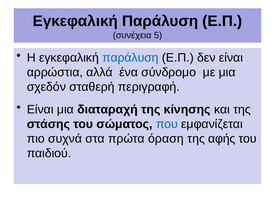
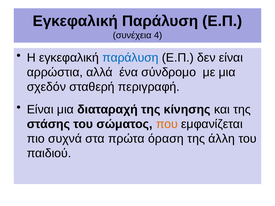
5: 5 -> 4 (158, 35)
που colour: blue -> orange (167, 124)
αφής: αφής -> άλλη (222, 139)
